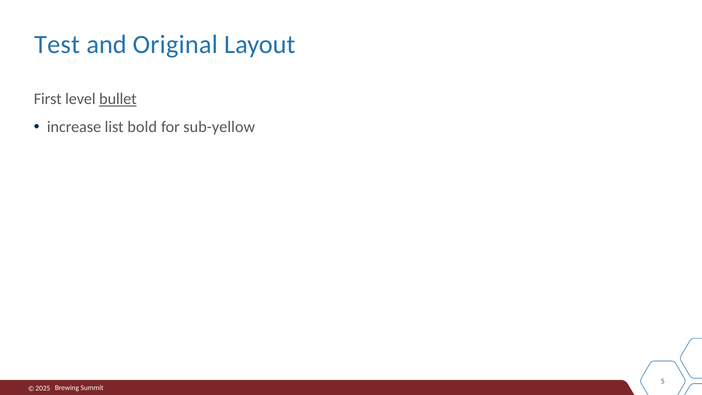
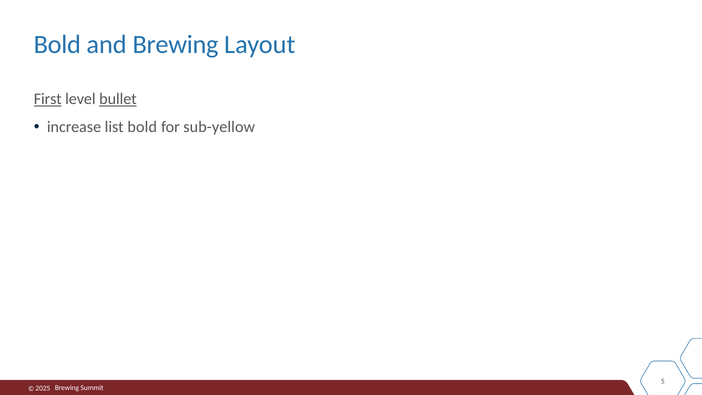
Test: Test -> Bold (57, 45)
and Original: Original -> Brewing (176, 45)
First underline: none -> present (48, 99)
